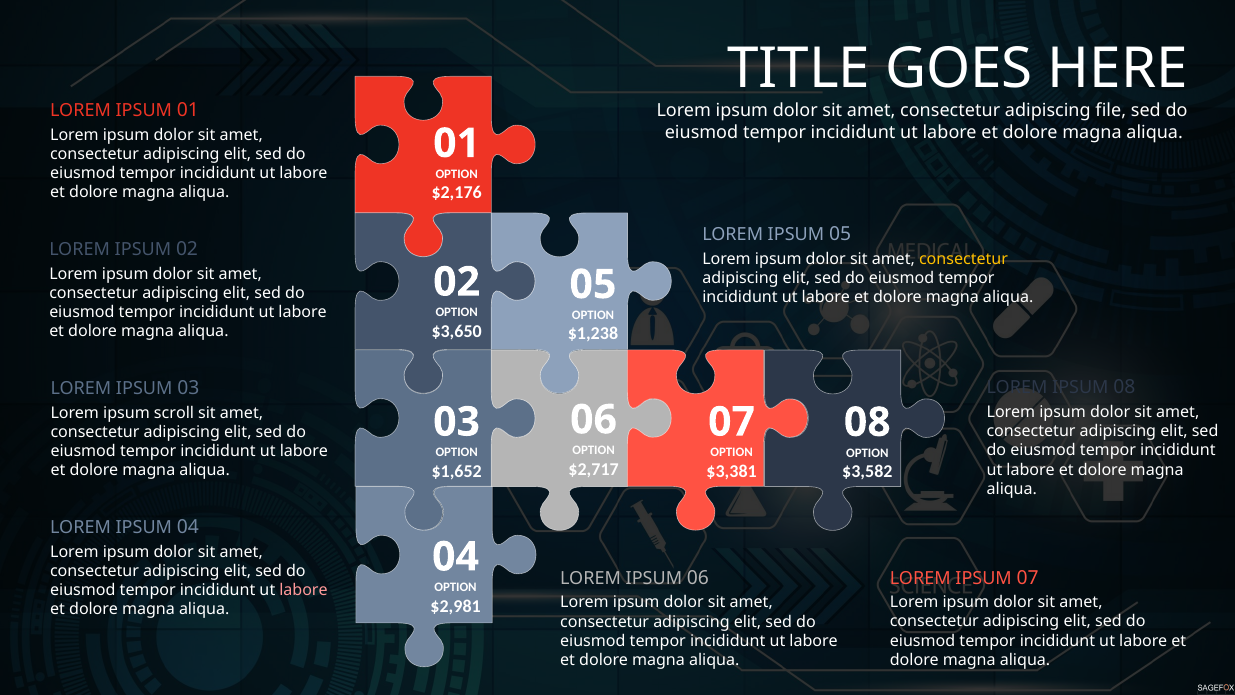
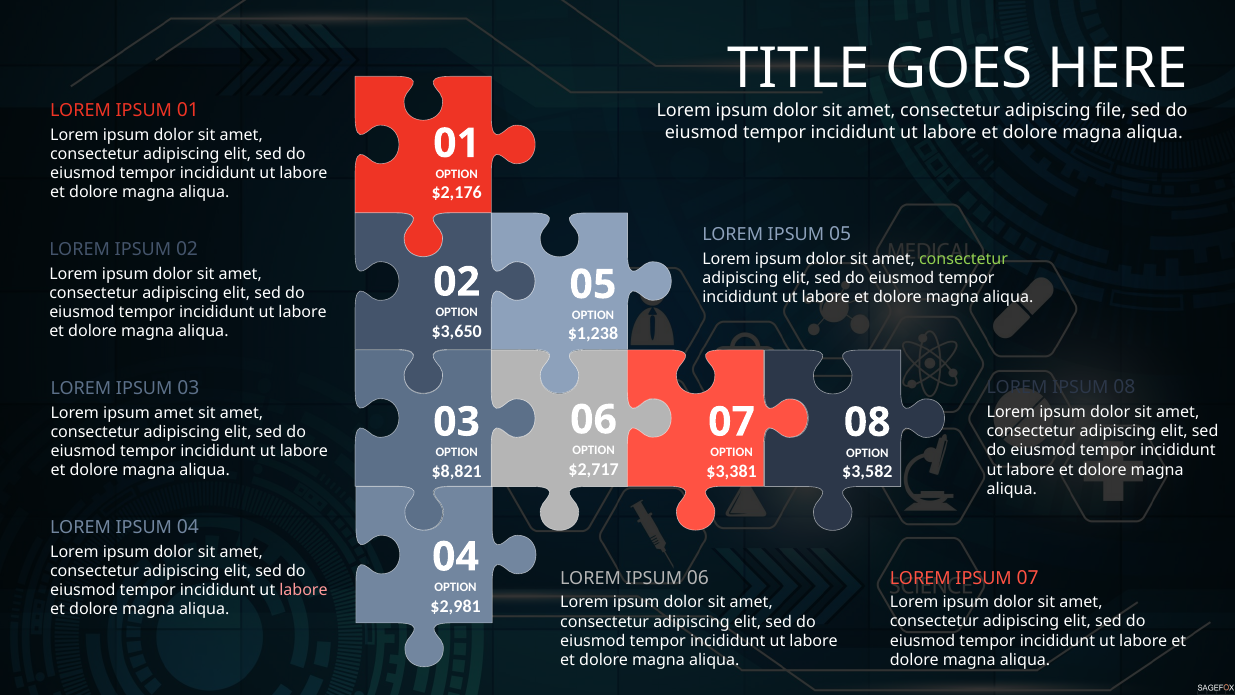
consectetur colour: yellow -> light green (964, 259)
ipsum scroll: scroll -> amet (174, 413)
$1,652: $1,652 -> $8,821 (457, 471)
